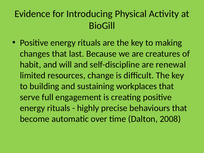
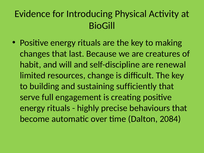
workplaces: workplaces -> sufficiently (137, 86)
2008: 2008 -> 2084 (170, 119)
